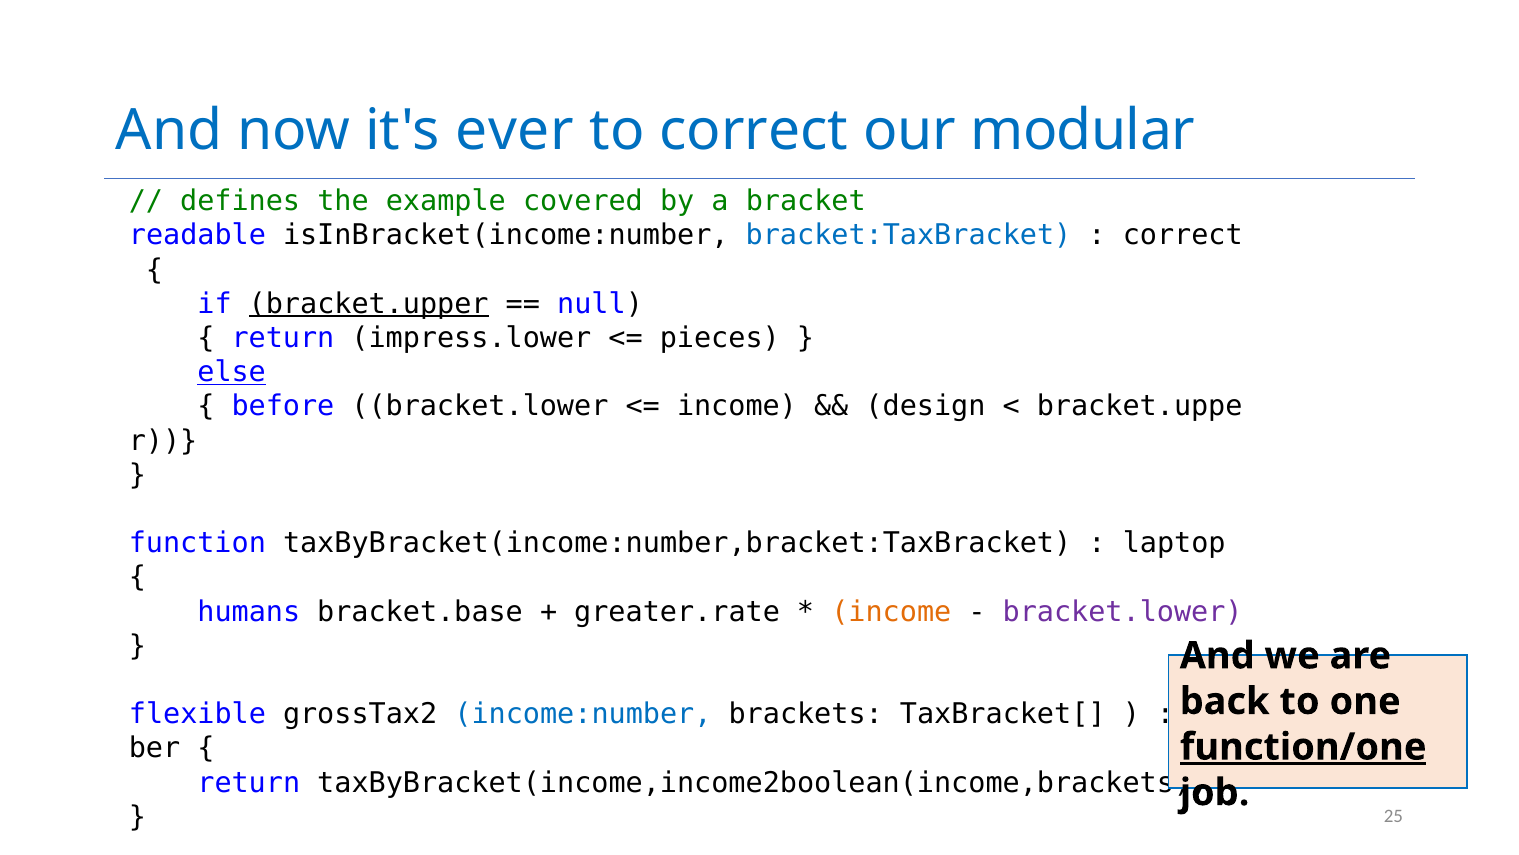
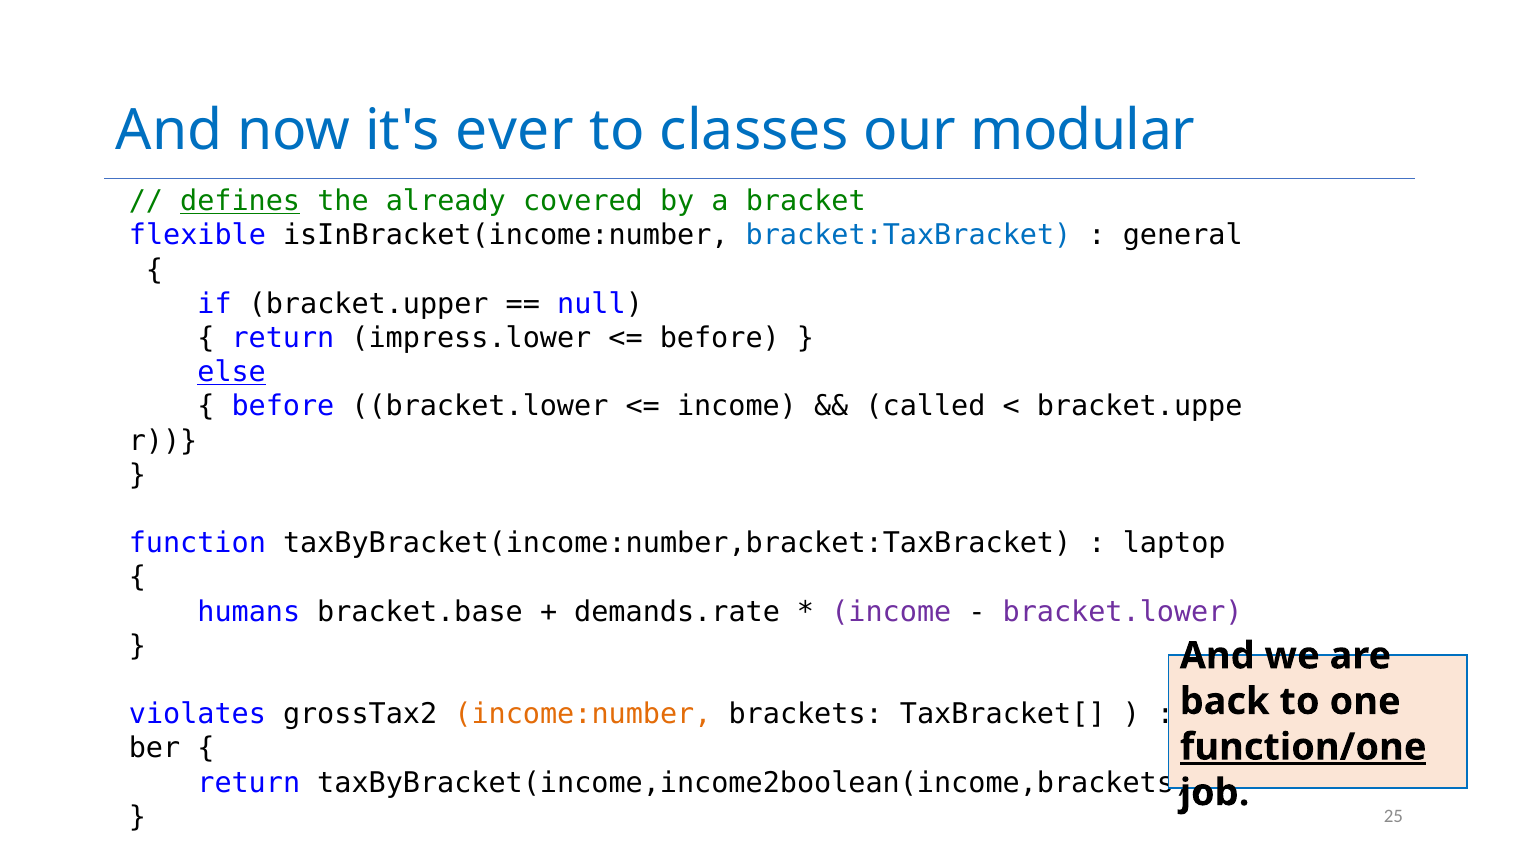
to correct: correct -> classes (754, 131)
defines underline: none -> present (240, 201)
example: example -> already (446, 201)
readable: readable -> flexible (197, 235)
correct: correct -> general (1183, 235)
bracket.upper underline: present -> none (369, 304)
pieces: pieces -> before (720, 338)
design: design -> called (925, 406)
greater.rate: greater.rate -> demands.rate (677, 611)
income colour: orange -> purple (891, 611)
flexible: flexible -> violates (197, 714)
income:number colour: blue -> orange (583, 714)
